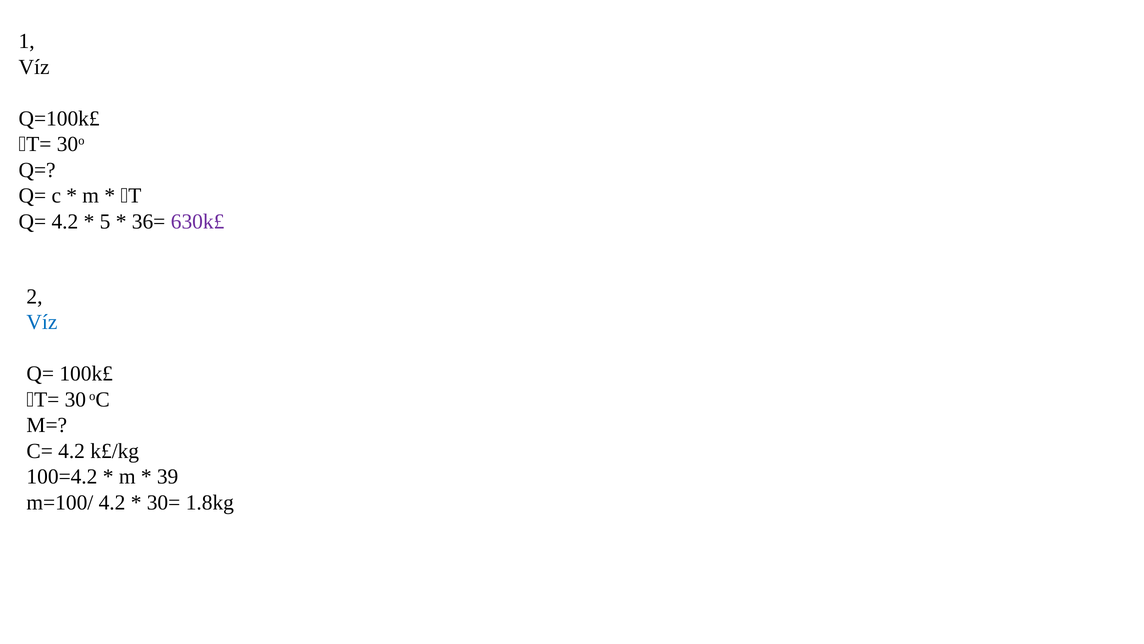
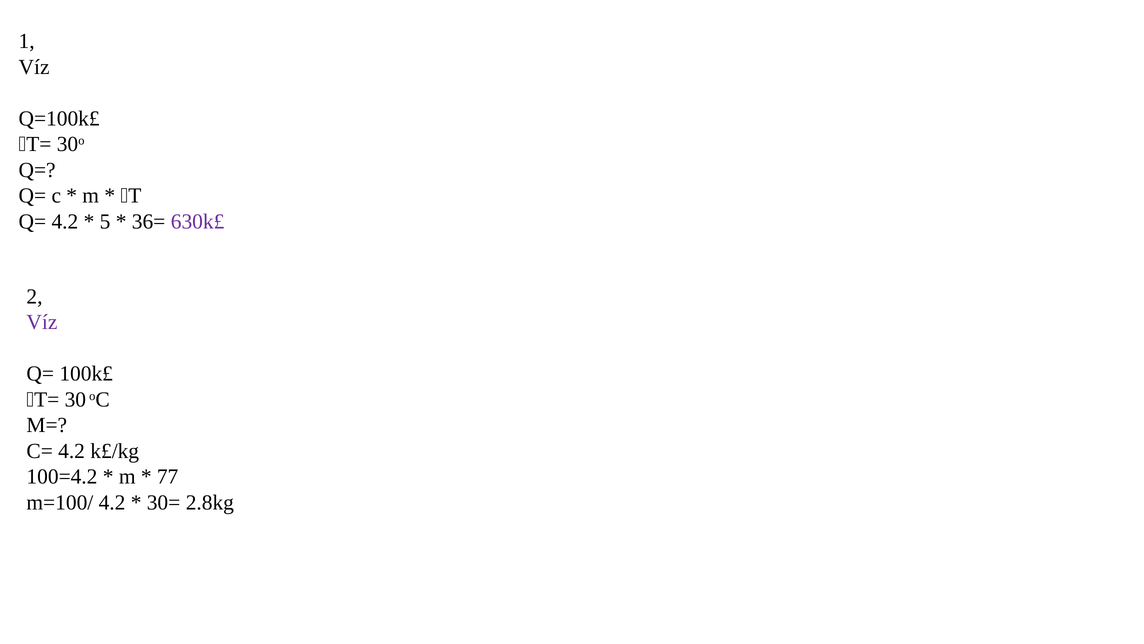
Víz colour: blue -> purple (42, 322)
39: 39 -> 77 (168, 476)
1.8kg: 1.8kg -> 2.8kg (210, 502)
